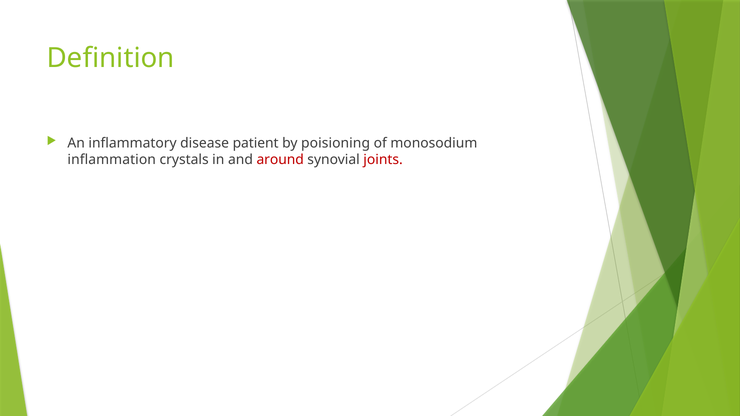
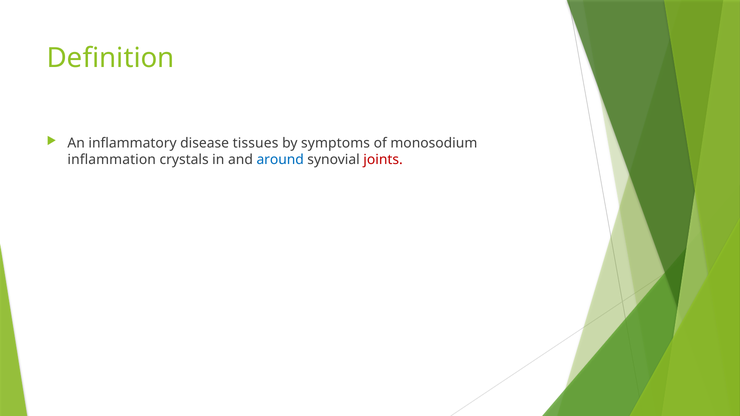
patient: patient -> tissues (256, 143)
poisioning: poisioning -> symptoms (336, 143)
around colour: red -> blue (280, 160)
